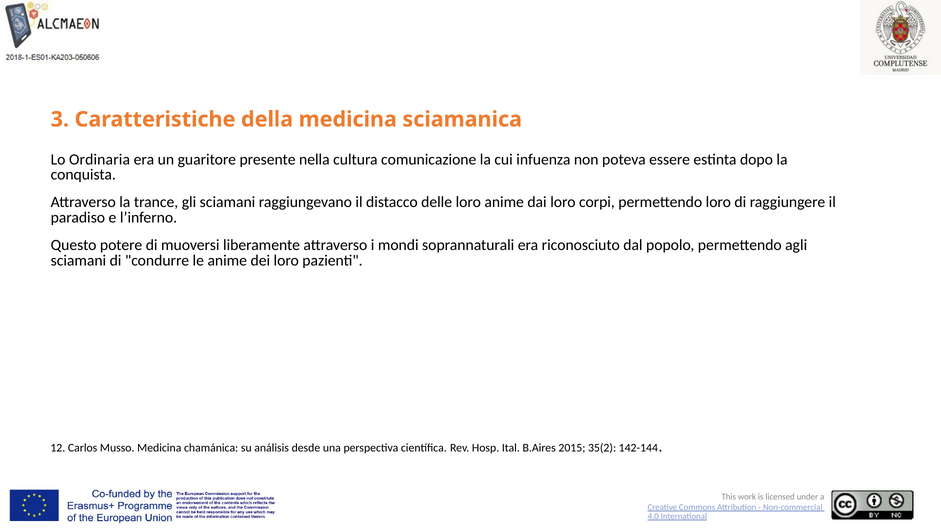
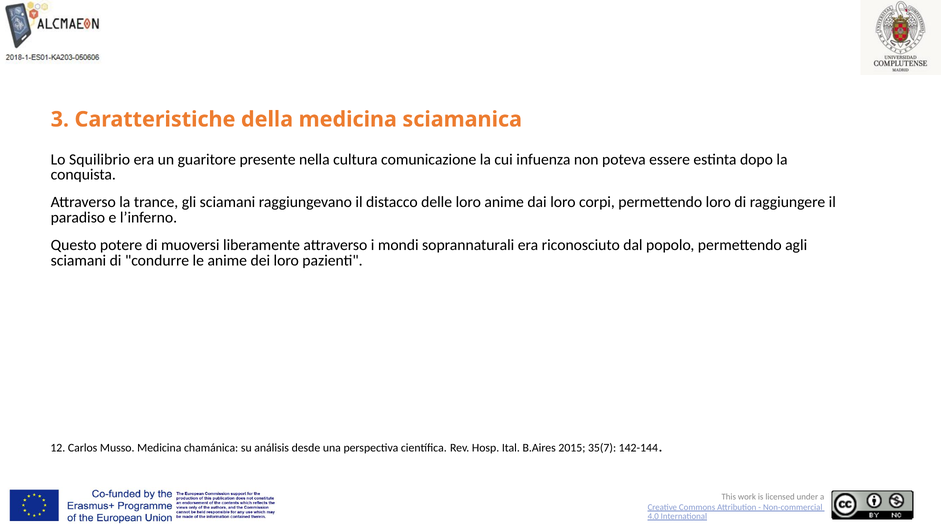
Ordinaria: Ordinaria -> Squilibrio (100, 159)
35(2: 35(2 -> 35(7 (602, 448)
